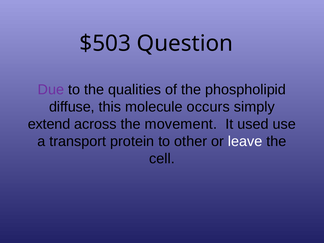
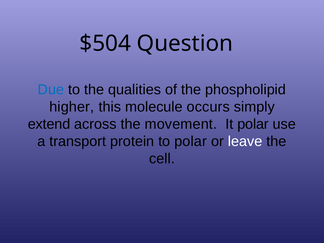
$503: $503 -> $504 (105, 43)
Due colour: purple -> blue (51, 90)
diffuse: diffuse -> higher (72, 107)
It used: used -> polar (253, 124)
to other: other -> polar (191, 141)
